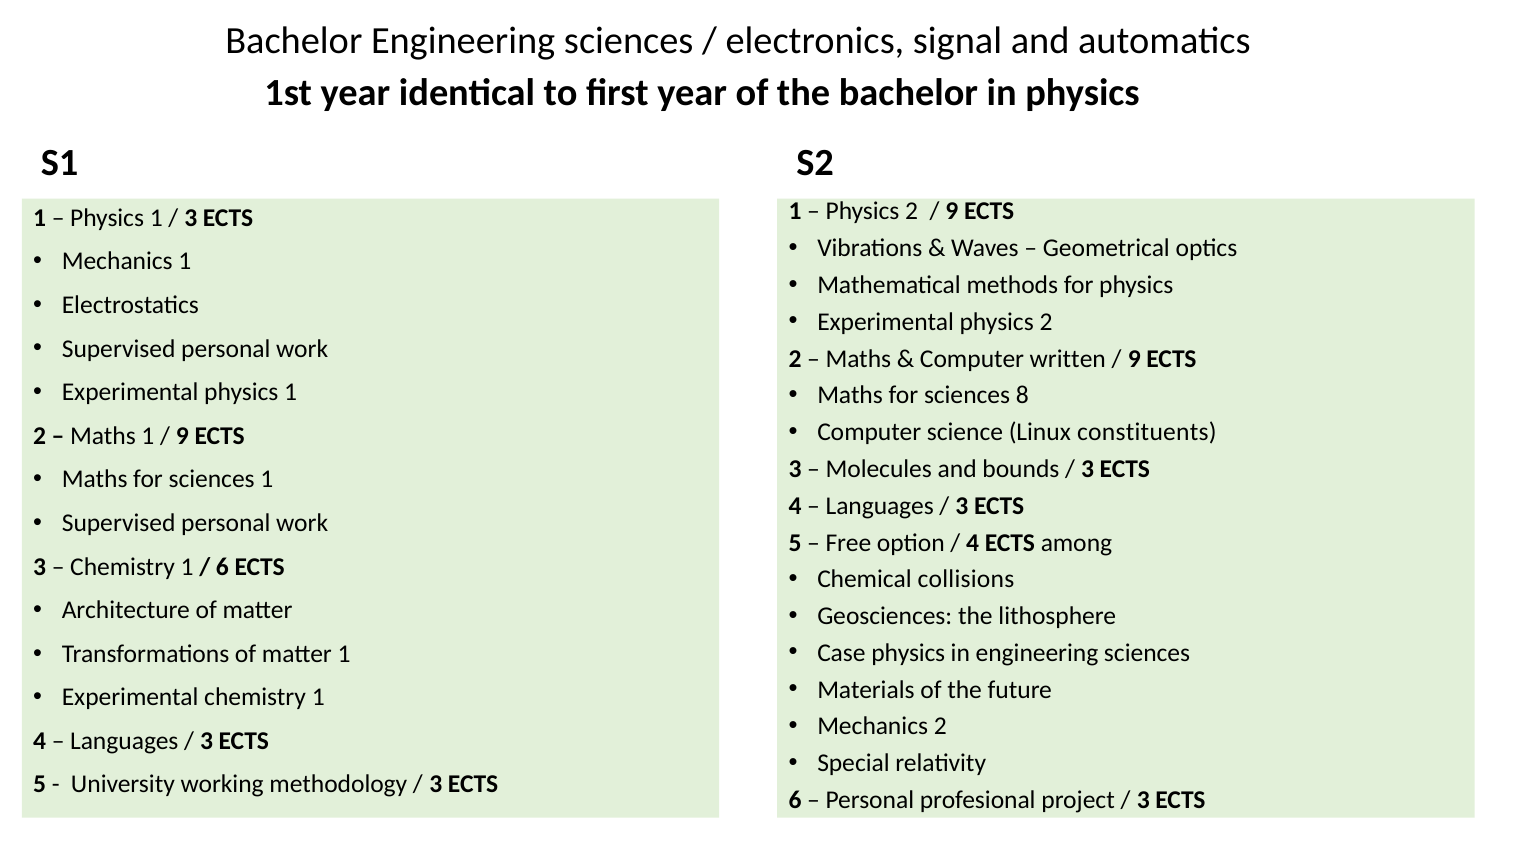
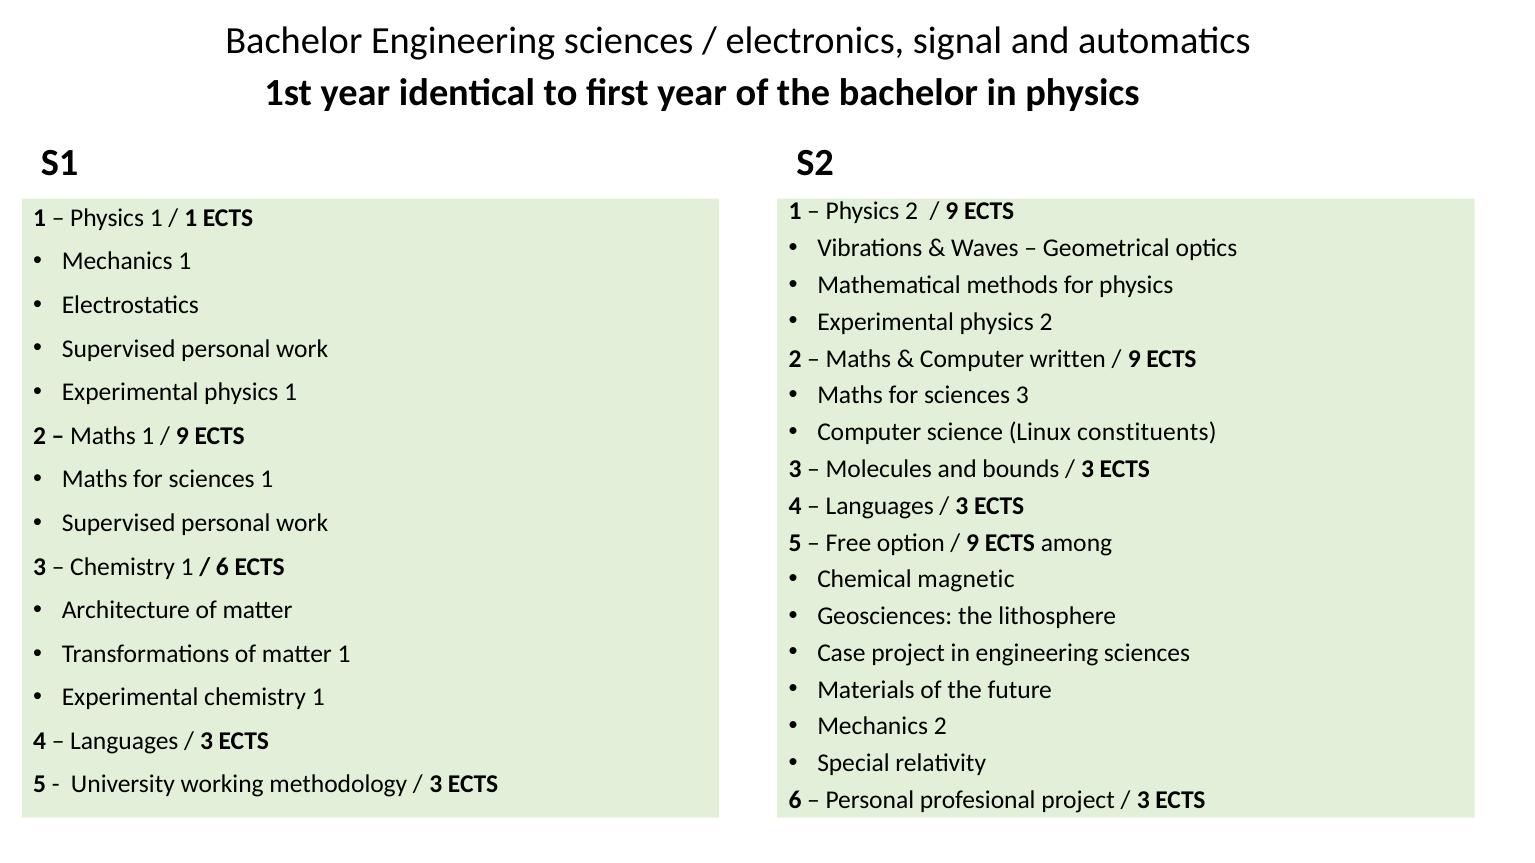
3: 3 -> 1 (191, 218)
sciences 8: 8 -> 3 (1022, 396)
4: 4 -> 9 (973, 543)
collisions: collisions -> magnetic (966, 580)
Case physics: physics -> project (908, 653)
